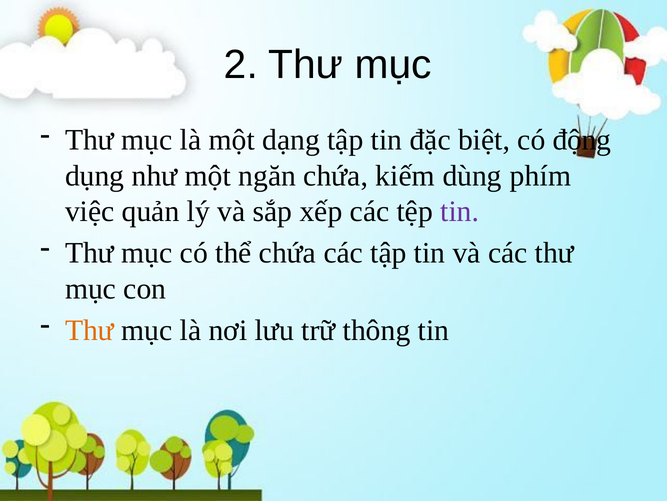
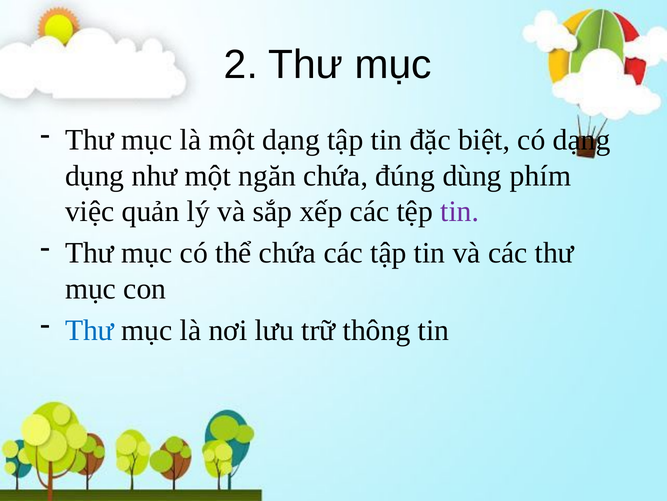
có động: động -> dạng (582, 140)
kiếm: kiếm -> đúng (405, 176)
Thư colour: orange -> blue (90, 330)
